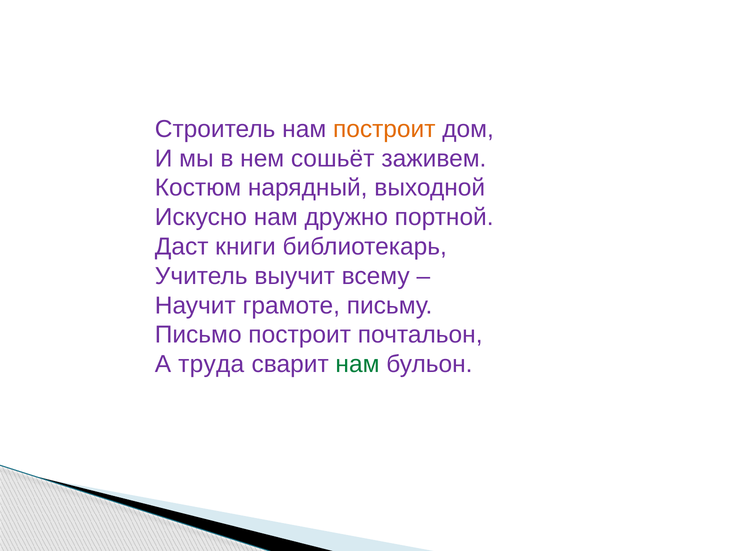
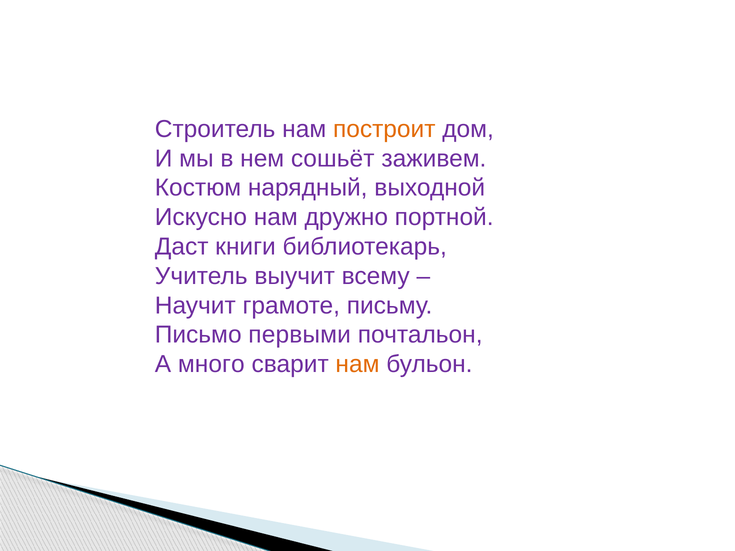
Письмо построит: построит -> первыми (300, 335)
труда: труда -> много (211, 364)
нам colour: green -> orange (357, 364)
